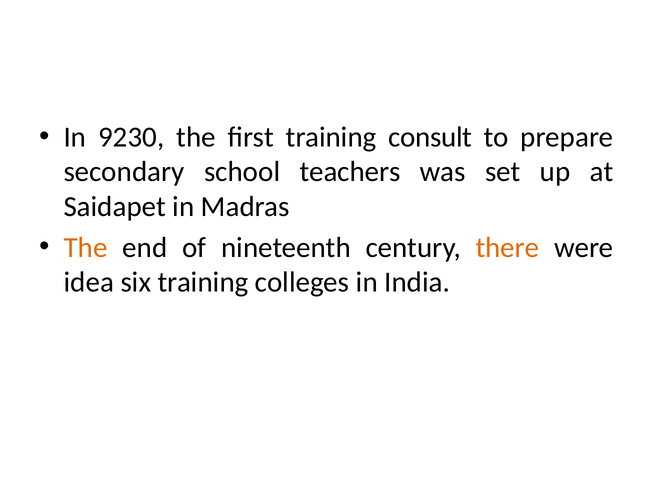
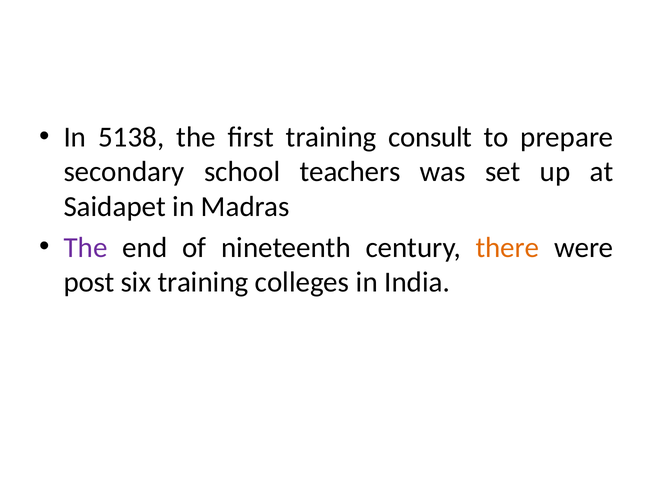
9230: 9230 -> 5138 (131, 137)
The colour: orange -> purple (86, 247)
idea: idea -> post (89, 282)
